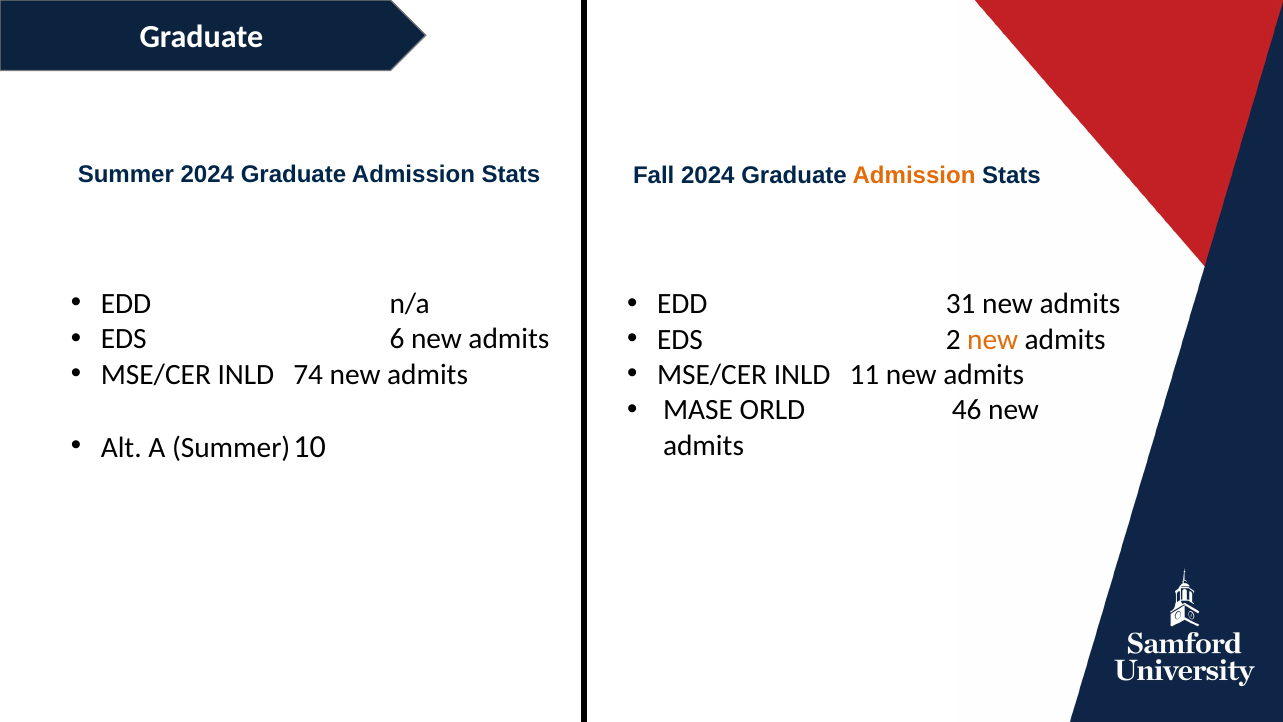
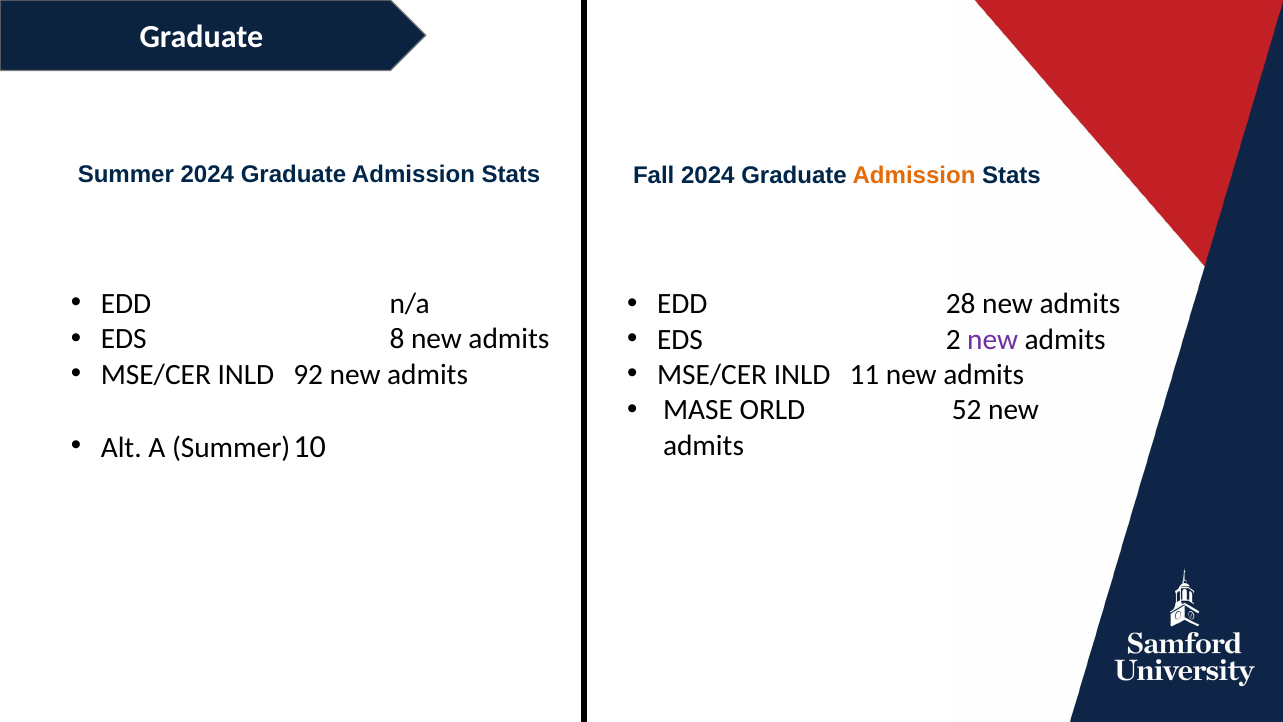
31: 31 -> 28 (961, 304)
6: 6 -> 8 (397, 339)
new colour: orange -> purple (993, 339)
74: 74 -> 92 (308, 374)
46: 46 -> 52 (967, 410)
